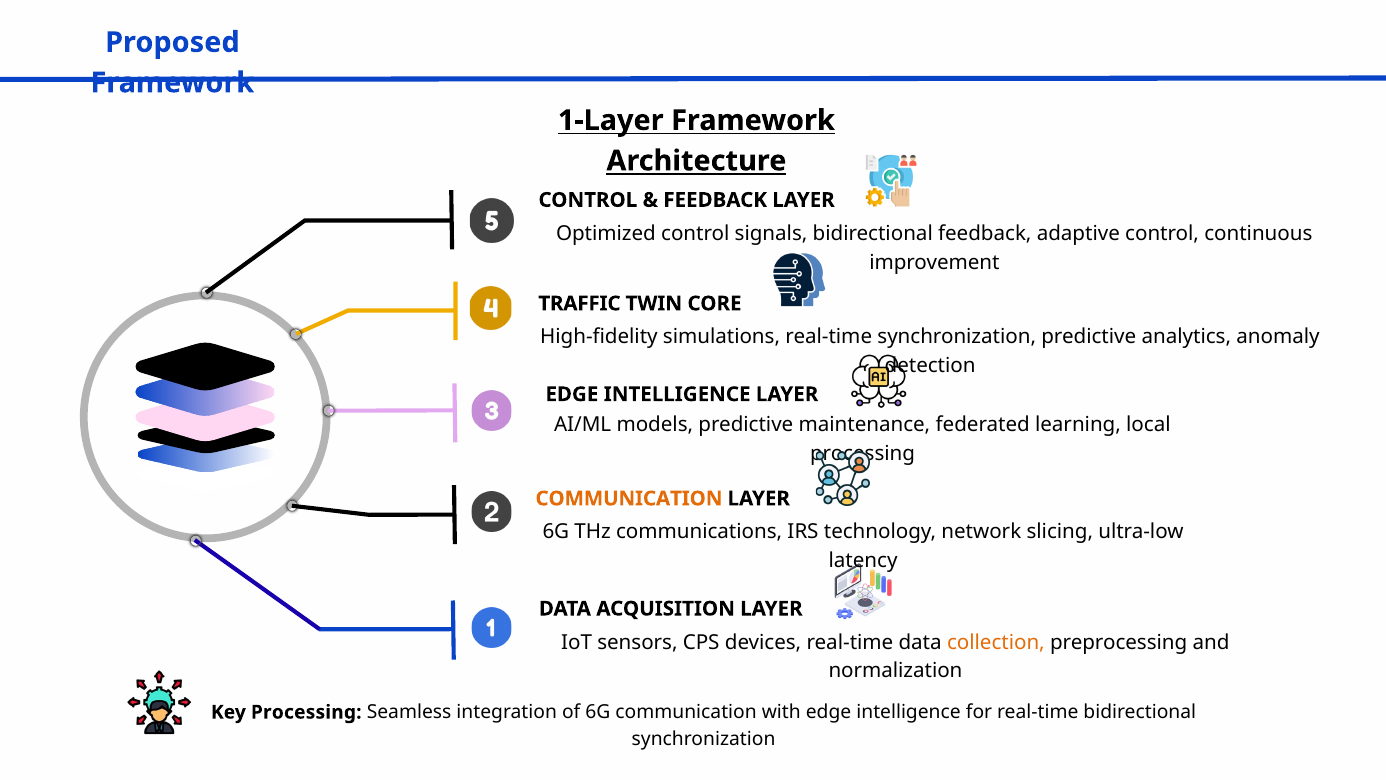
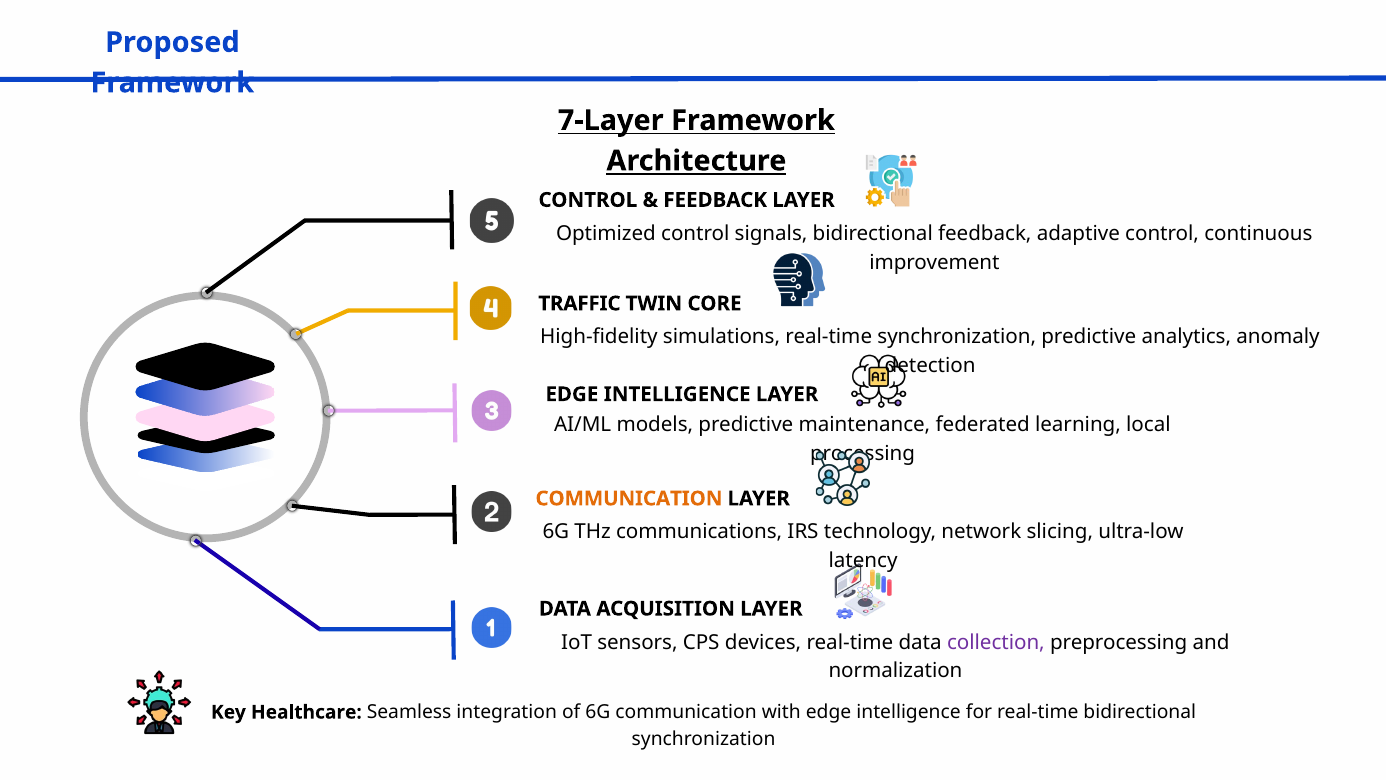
1-Layer: 1-Layer -> 7-Layer (611, 120)
collection colour: orange -> purple (996, 642)
Key Processing: Processing -> Healthcare (306, 712)
